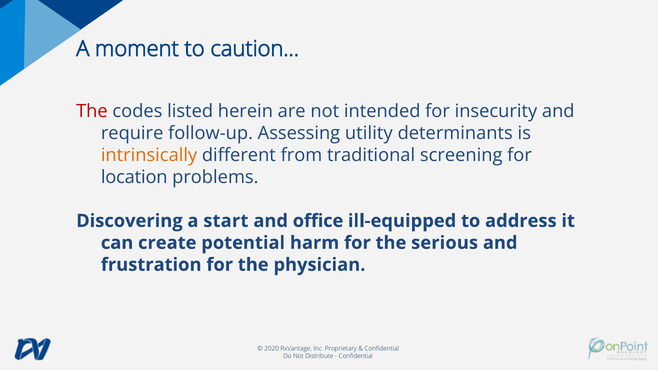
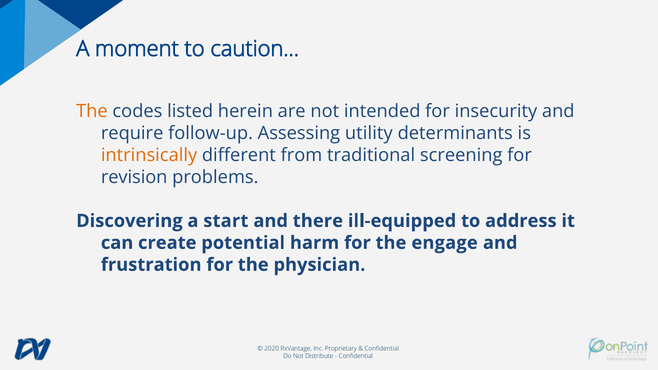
The colour: red -> orange (92, 111)
location: location -> revision (134, 177)
office: office -> there (318, 221)
serious: serious -> engage (445, 243)
